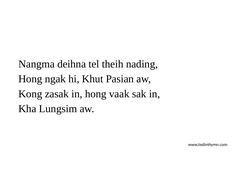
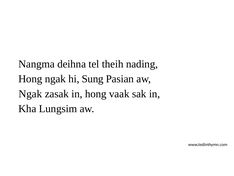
Khut: Khut -> Sung (93, 79)
Kong: Kong -> Ngak (30, 94)
